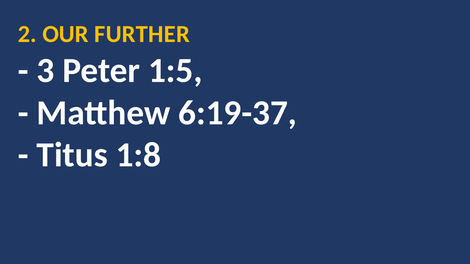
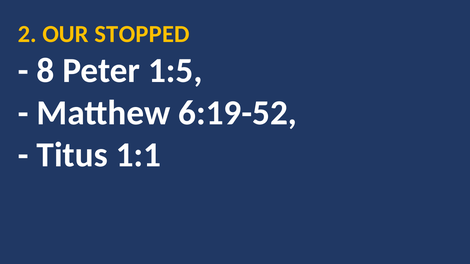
FURTHER: FURTHER -> STOPPED (142, 34)
3: 3 -> 8 (46, 71)
6:19-37: 6:19-37 -> 6:19-52 (238, 113)
1:8: 1:8 -> 1:1 (138, 155)
